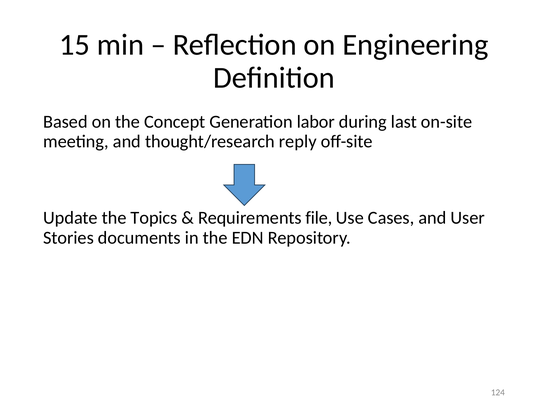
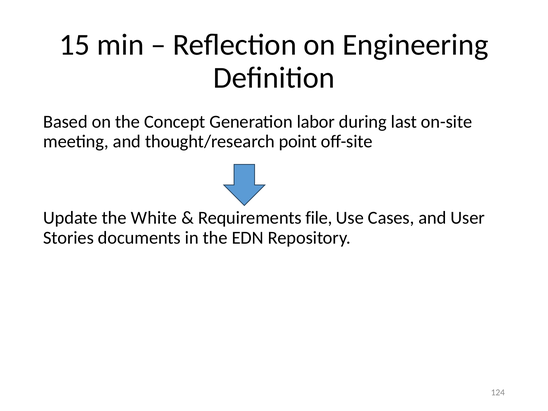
reply: reply -> point (298, 142)
Topics: Topics -> White (154, 218)
